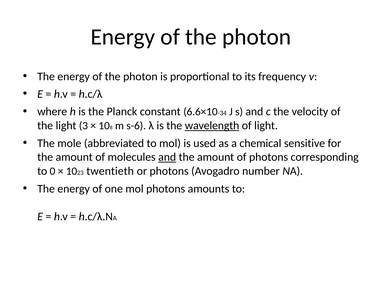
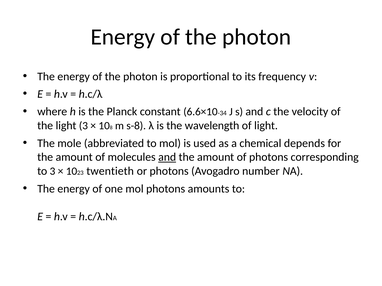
s-6: s-6 -> s-8 (136, 126)
wavelength underline: present -> none (212, 126)
sensitive: sensitive -> depends (304, 143)
to 0: 0 -> 3 (52, 172)
